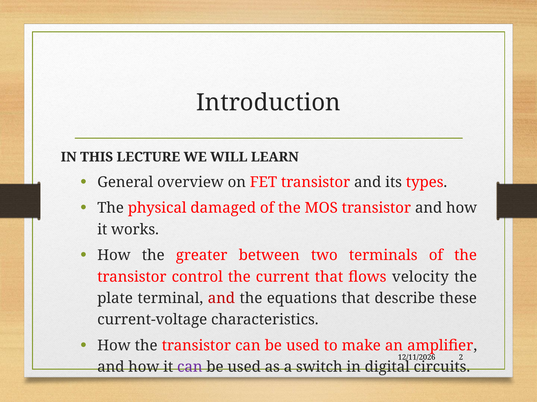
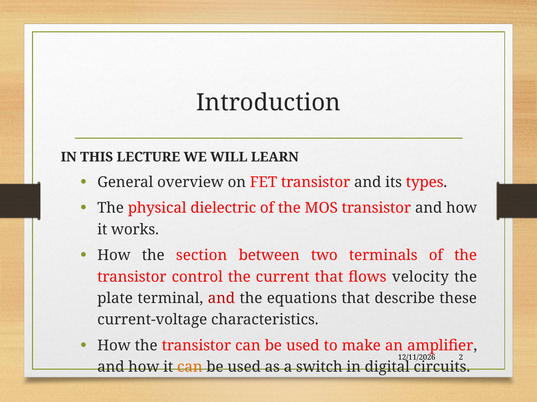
damaged: damaged -> dielectric (223, 208)
greater: greater -> section (202, 256)
can colour: purple -> orange (190, 368)
